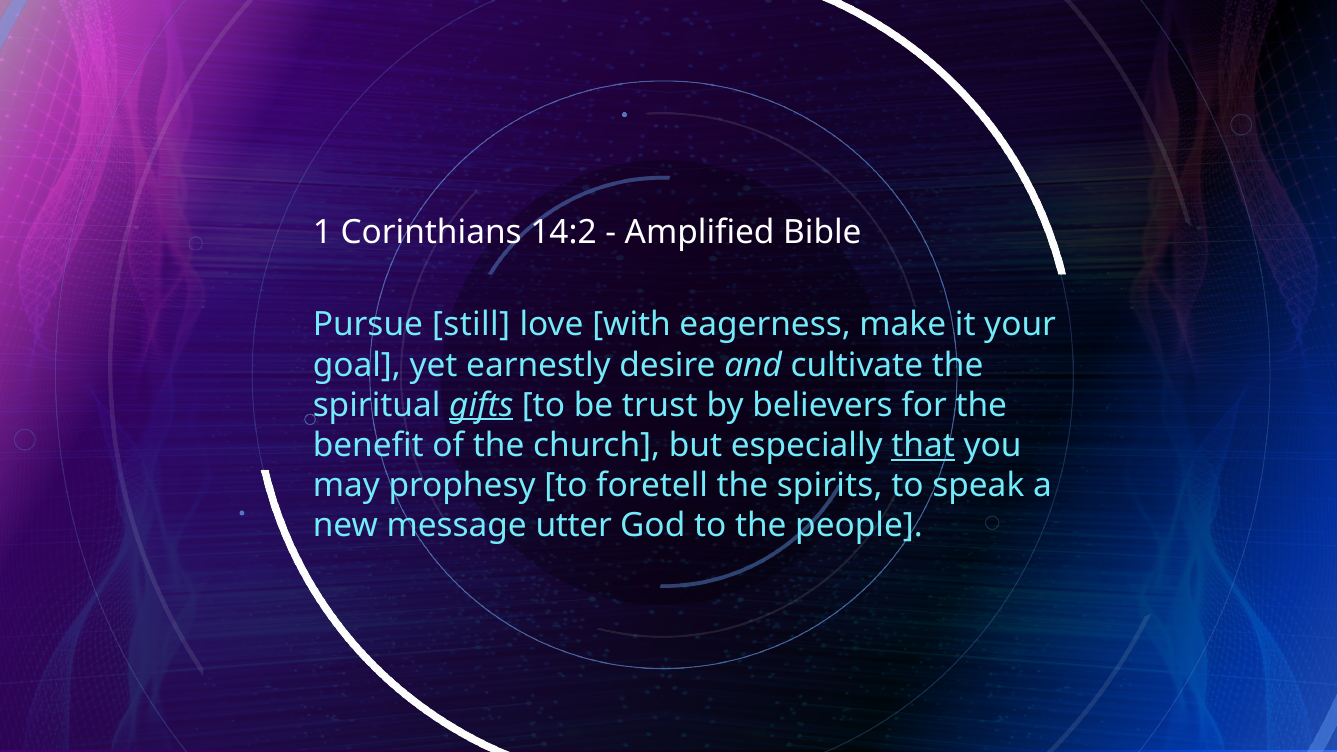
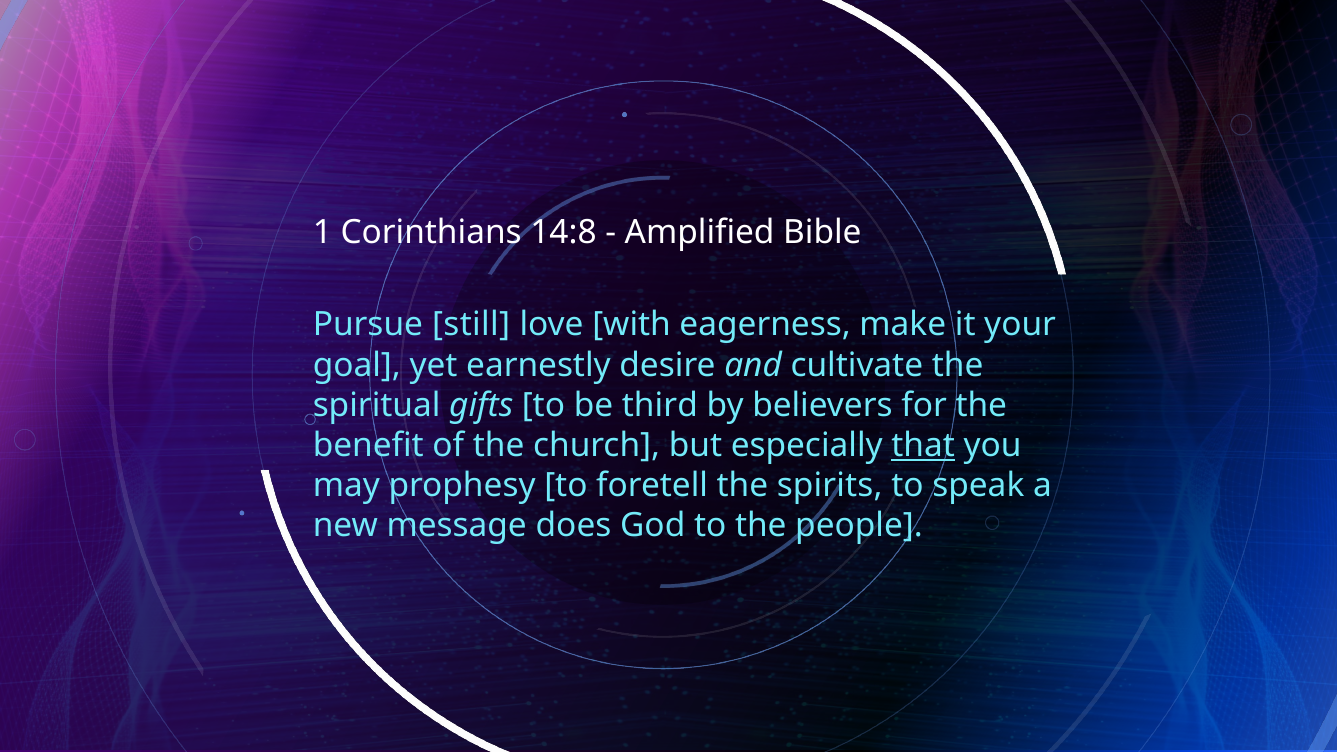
14:2: 14:2 -> 14:8 (564, 232)
gifts underline: present -> none (481, 405)
trust: trust -> third (660, 405)
utter: utter -> does (574, 525)
